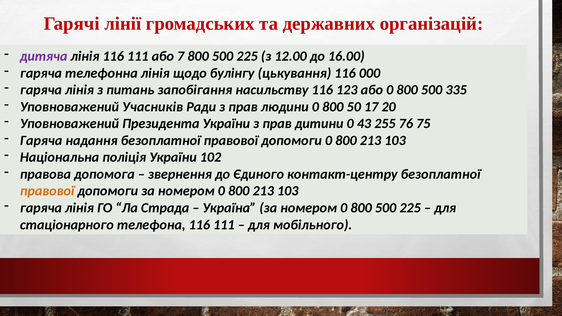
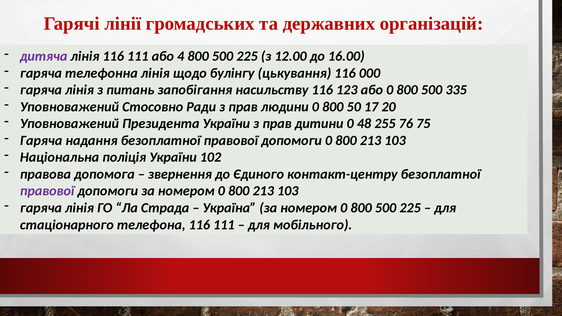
7: 7 -> 4 (181, 56)
Учасників: Учасників -> Стосовно (153, 107)
43: 43 -> 48 (364, 124)
правової colour: orange -> purple (47, 191)
